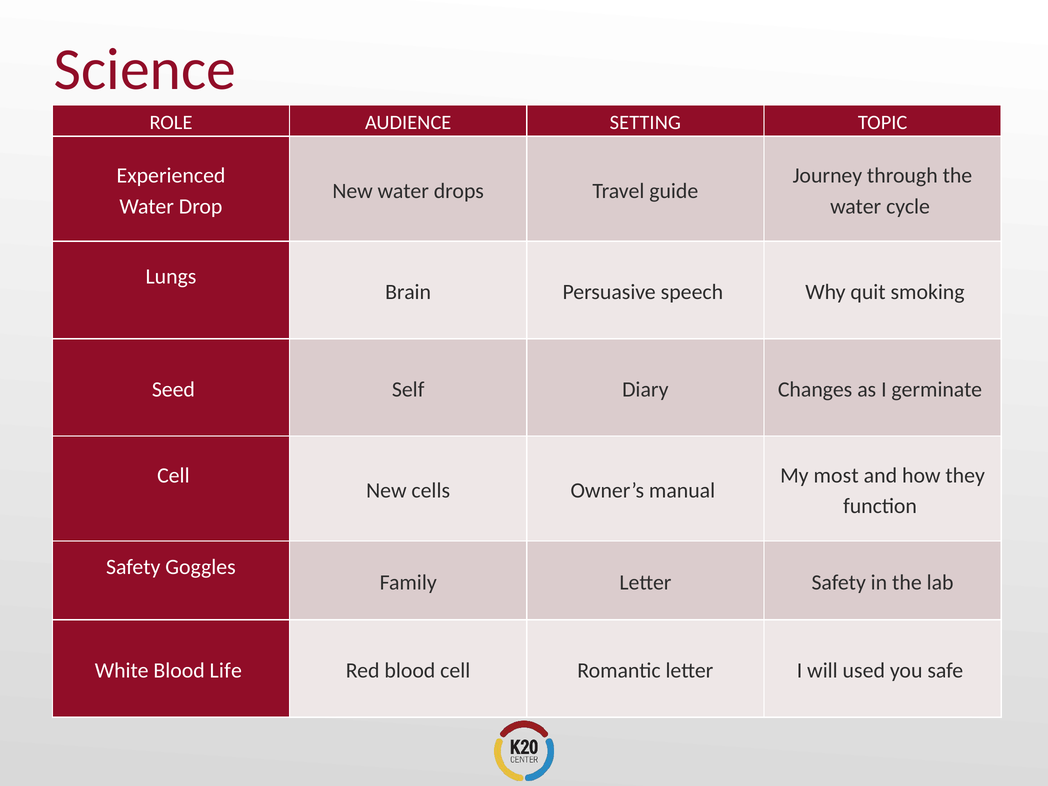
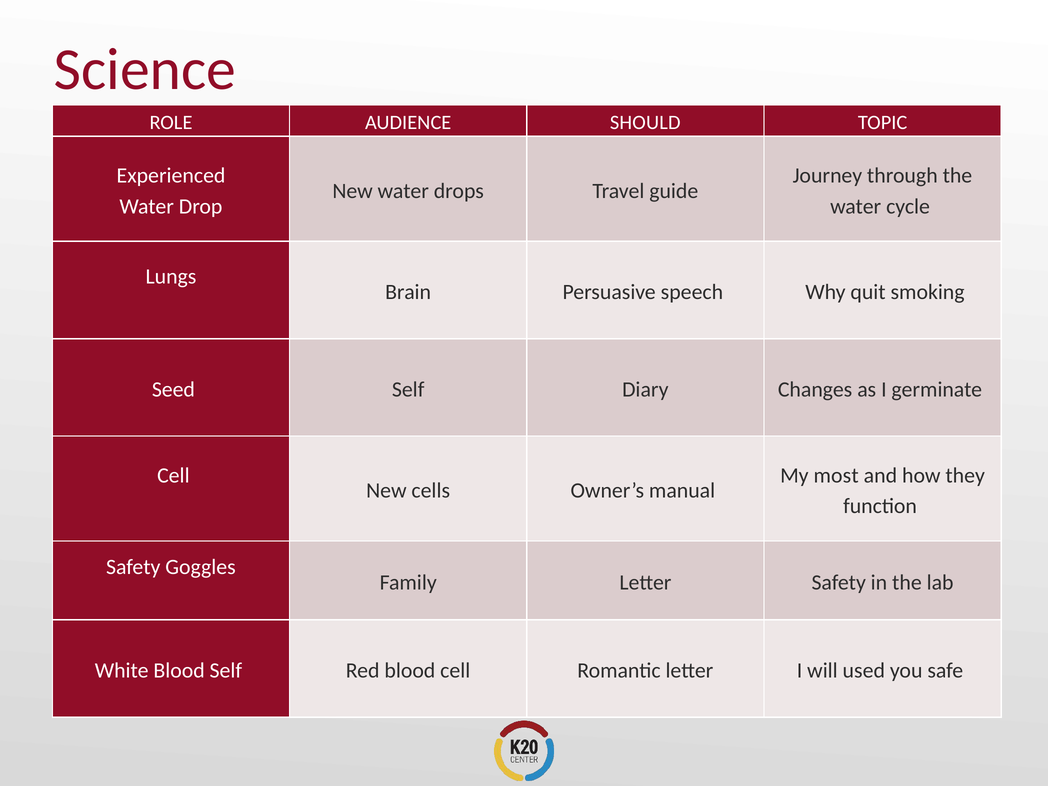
SETTING: SETTING -> SHOULD (645, 123)
Blood Life: Life -> Self (226, 671)
